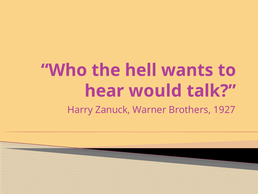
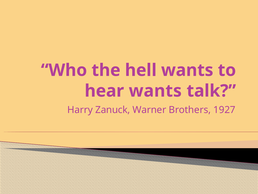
hear would: would -> wants (155, 91)
